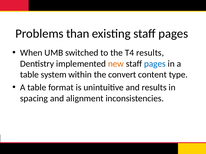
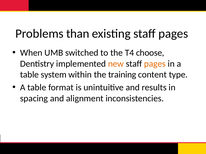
T4 results: results -> choose (150, 53)
pages colour: blue -> orange (155, 64)
convert: convert -> training (122, 75)
